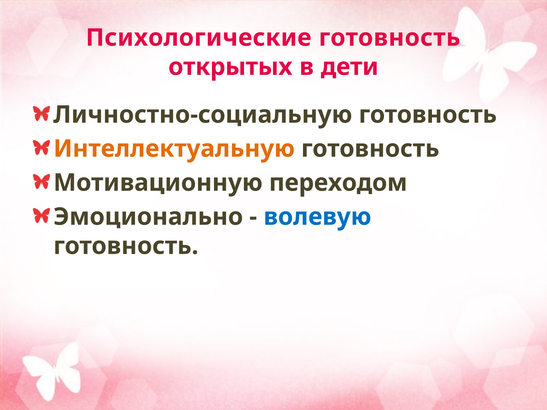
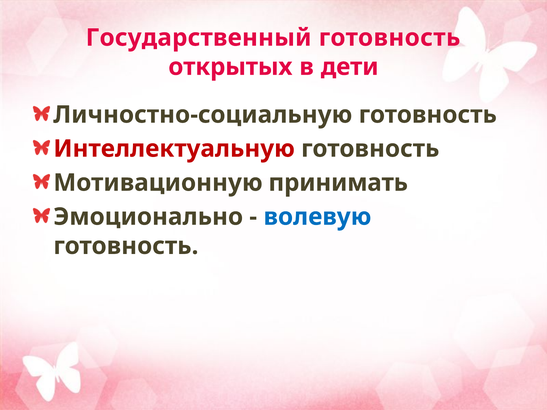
Психологические: Психологические -> Государственный (199, 38)
Интеллектуальную colour: orange -> red (174, 149)
переходом: переходом -> принимать (338, 183)
